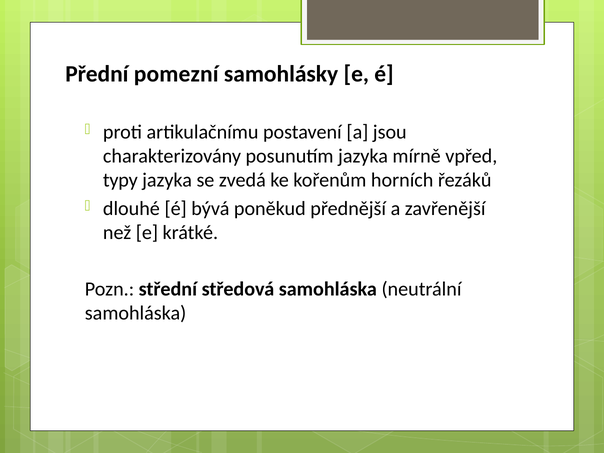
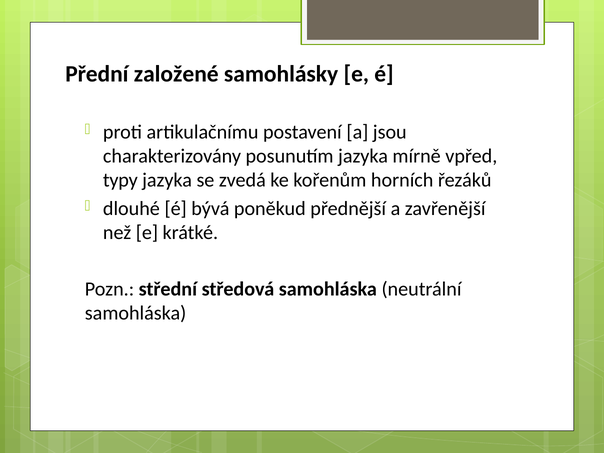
pomezní: pomezní -> založené (176, 74)
